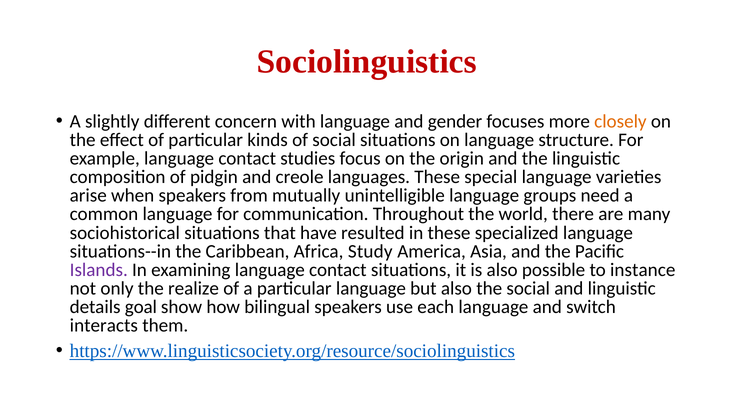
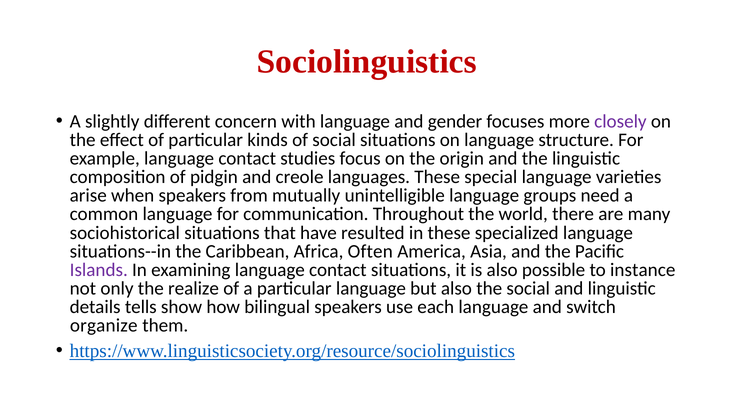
closely colour: orange -> purple (620, 121)
Study: Study -> Often (370, 251)
goal: goal -> tells (141, 307)
interacts: interacts -> organize (104, 326)
